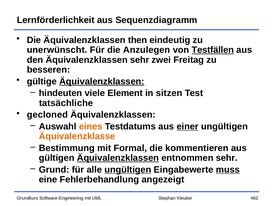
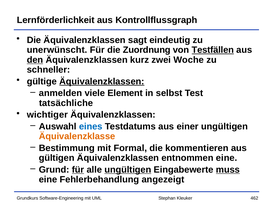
Sequenzdiagramm: Sequenzdiagramm -> Kontrollflussgraph (156, 20)
then: then -> sagt (138, 40)
Anzulegen: Anzulegen -> Zuordnung (147, 50)
den underline: none -> present (35, 60)
Äquivalenzklassen sehr: sehr -> kurz (140, 60)
Freitag: Freitag -> Woche (189, 60)
besseren: besseren -> schneller (48, 70)
hindeuten: hindeuten -> anmelden (60, 93)
sitzen: sitzen -> selbst (169, 93)
gecloned: gecloned -> wichtiger (47, 115)
eines colour: orange -> blue (91, 127)
einer underline: present -> none (188, 127)
Äquivalenzklassen underline: present -> none (118, 158)
entnommen sehr: sehr -> eine (227, 158)
für underline: none -> present (78, 170)
